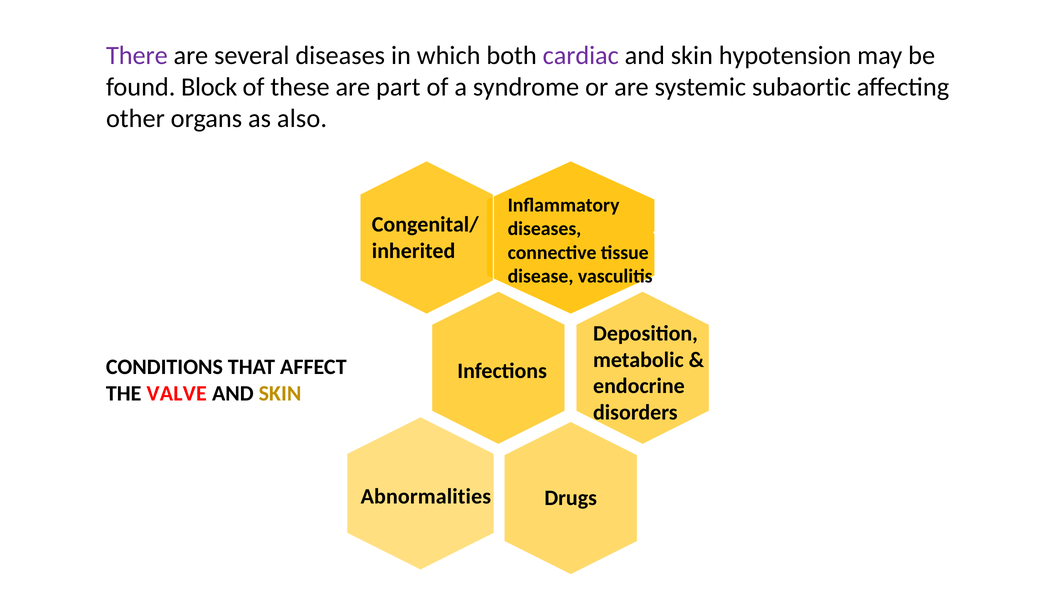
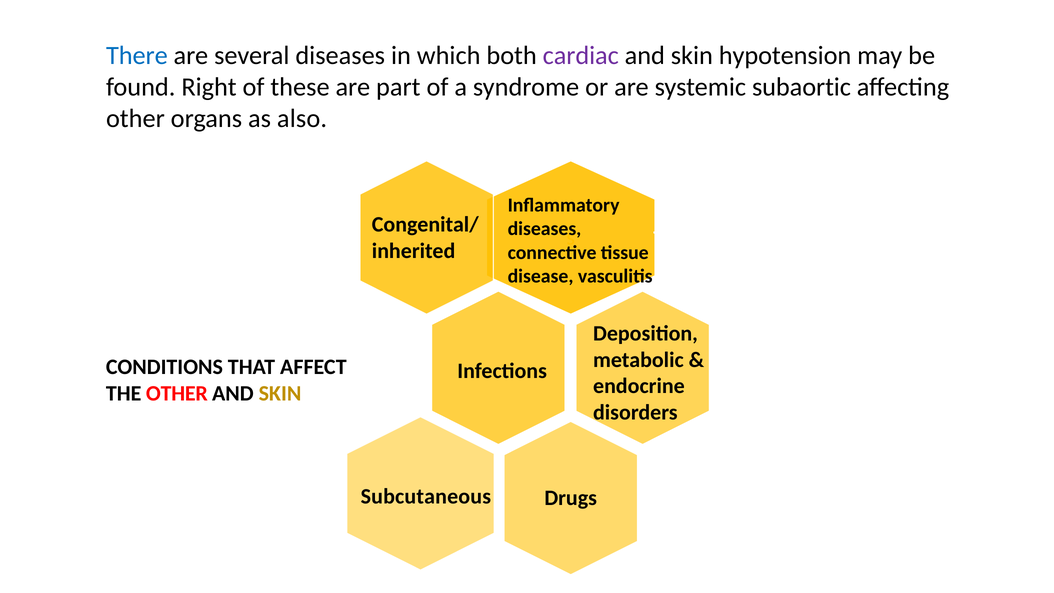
There colour: purple -> blue (137, 55)
Block: Block -> Right (209, 87)
THE VALVE: VALVE -> OTHER (177, 393)
Abnormalities: Abnormalities -> Subcutaneous (426, 496)
